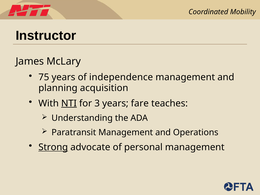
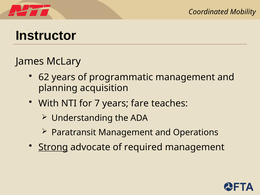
75: 75 -> 62 (44, 77)
independence: independence -> programmatic (121, 77)
NTI underline: present -> none (69, 103)
3: 3 -> 7 (97, 103)
personal: personal -> required (143, 147)
